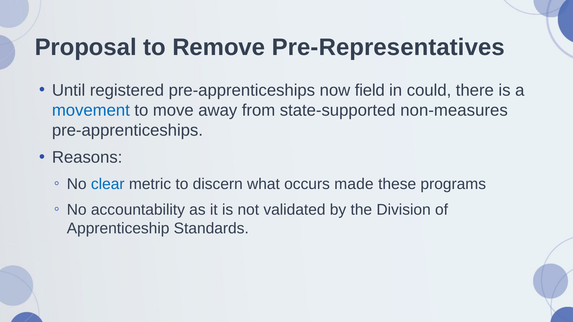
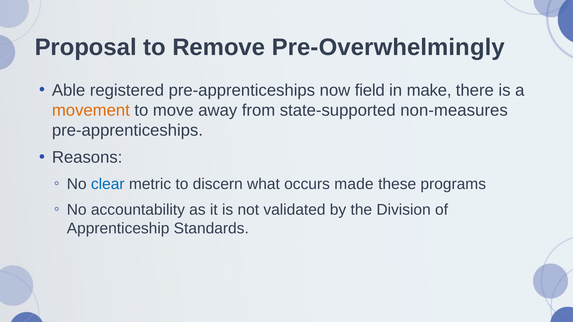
Pre-Representatives: Pre-Representatives -> Pre-Overwhelmingly (388, 47)
Until: Until -> Able (69, 90)
could: could -> make (429, 90)
movement colour: blue -> orange (91, 110)
